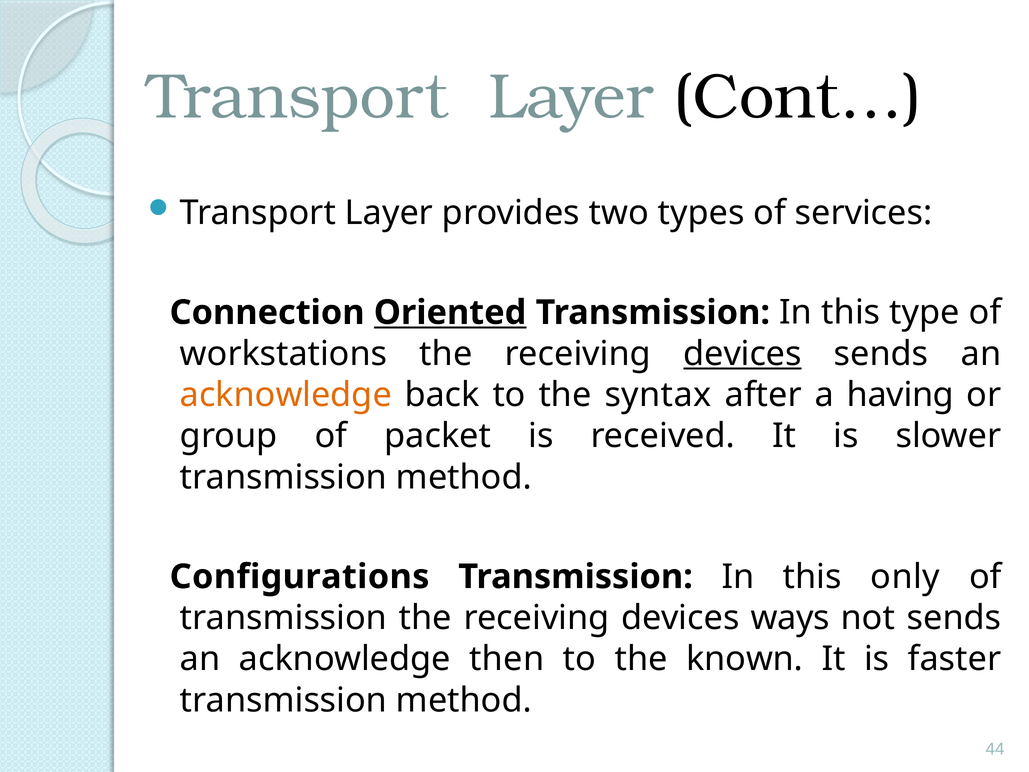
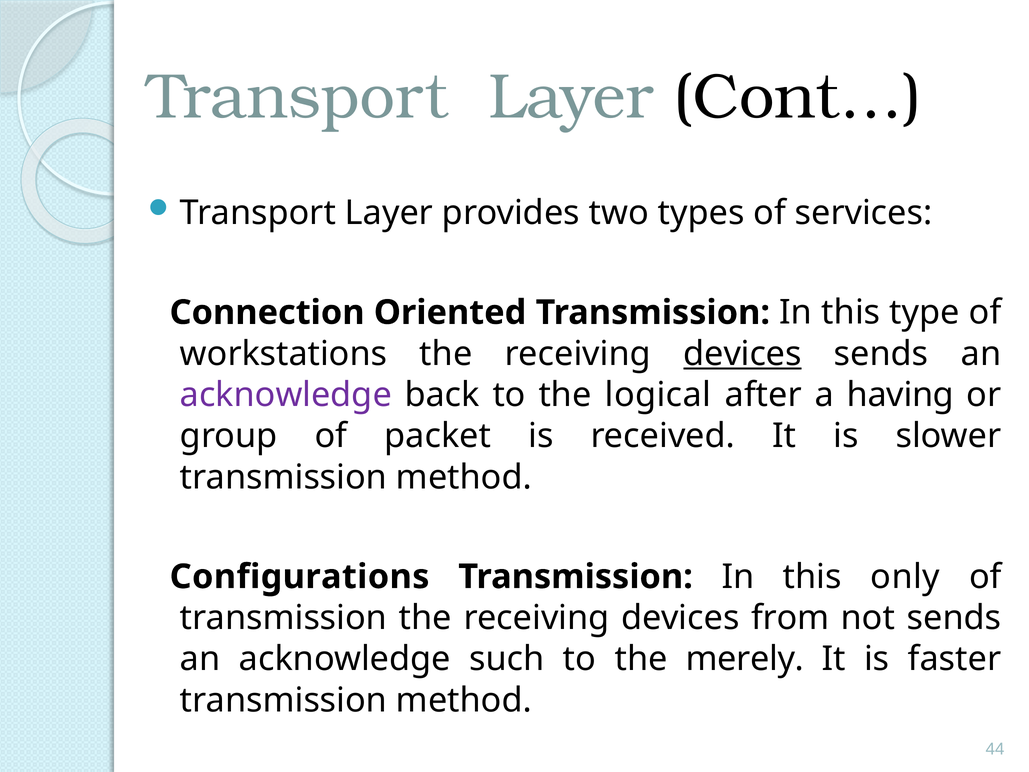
Oriented underline: present -> none (450, 312)
acknowledge colour: orange -> purple (286, 395)
syntax: syntax -> logical (658, 395)
ways: ways -> from (790, 618)
then: then -> such (507, 659)
known: known -> merely (745, 659)
